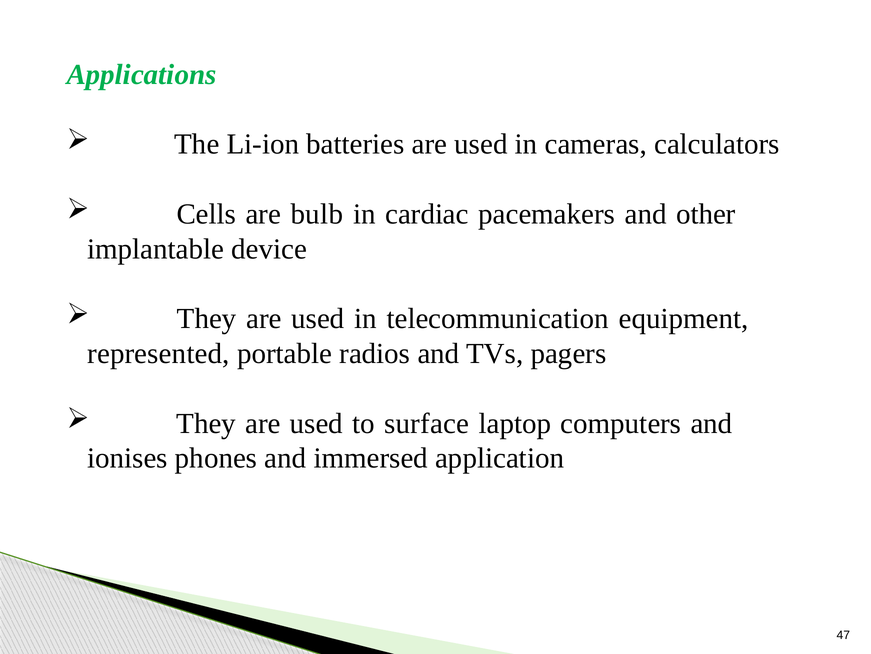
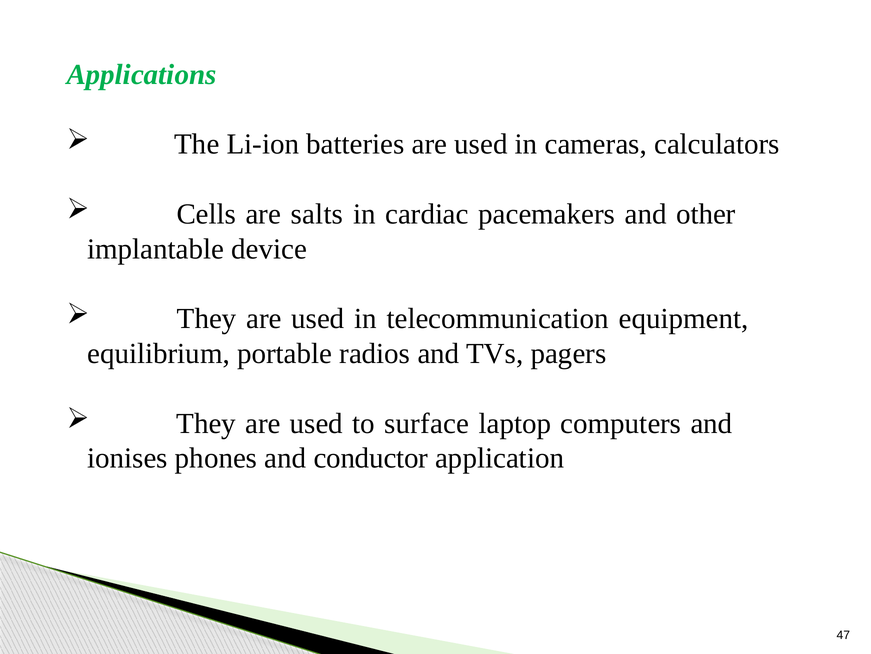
bulb: bulb -> salts (317, 214)
represented: represented -> equilibrium (159, 353)
immersed: immersed -> conductor (371, 458)
